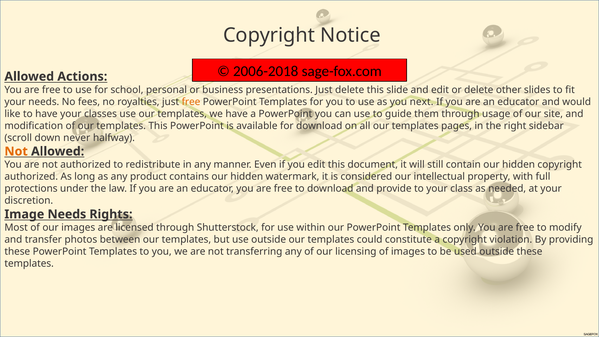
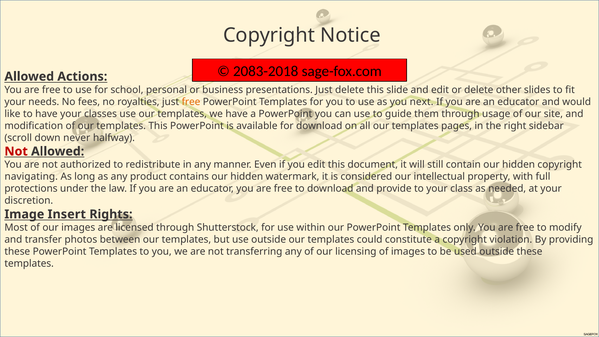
2006-2018: 2006-2018 -> 2083-2018 (266, 71)
Not colour: orange -> red (16, 151)
authorized: authorized -> navigating (31, 177)
Image Needs: Needs -> Insert (67, 214)
